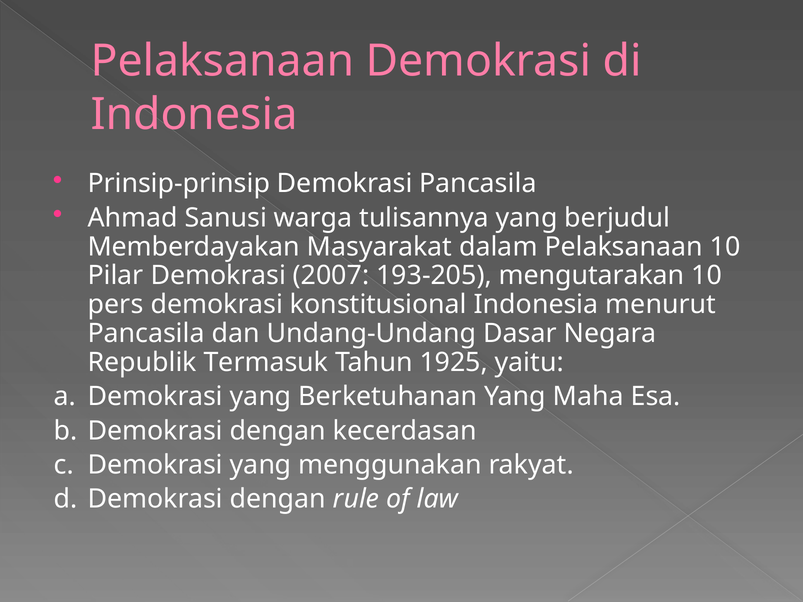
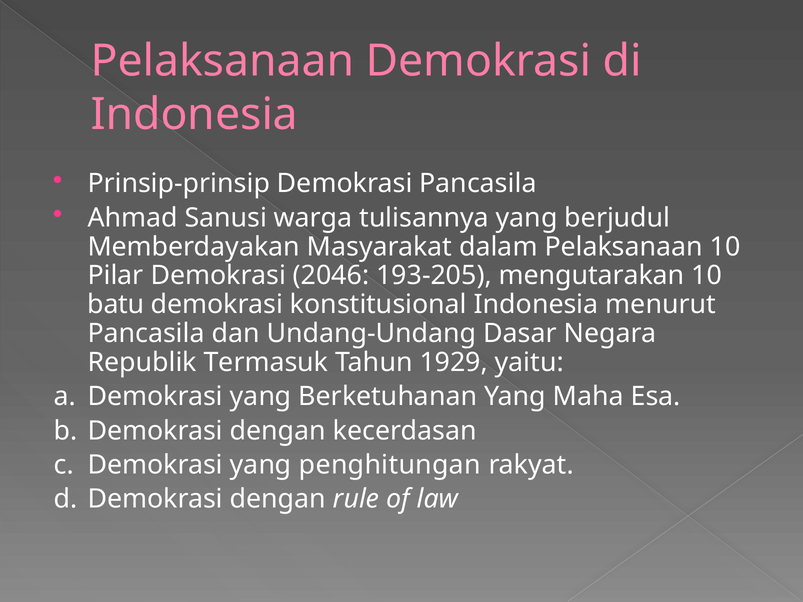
2007: 2007 -> 2046 (331, 276)
pers: pers -> batu (116, 305)
1925: 1925 -> 1929 (454, 362)
menggunakan: menggunakan -> penghitungan (390, 465)
